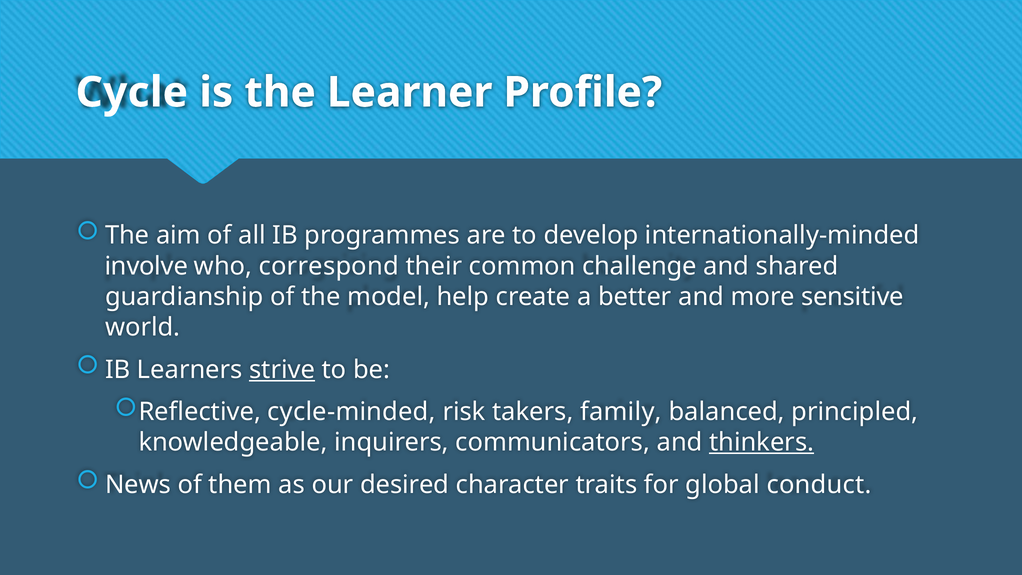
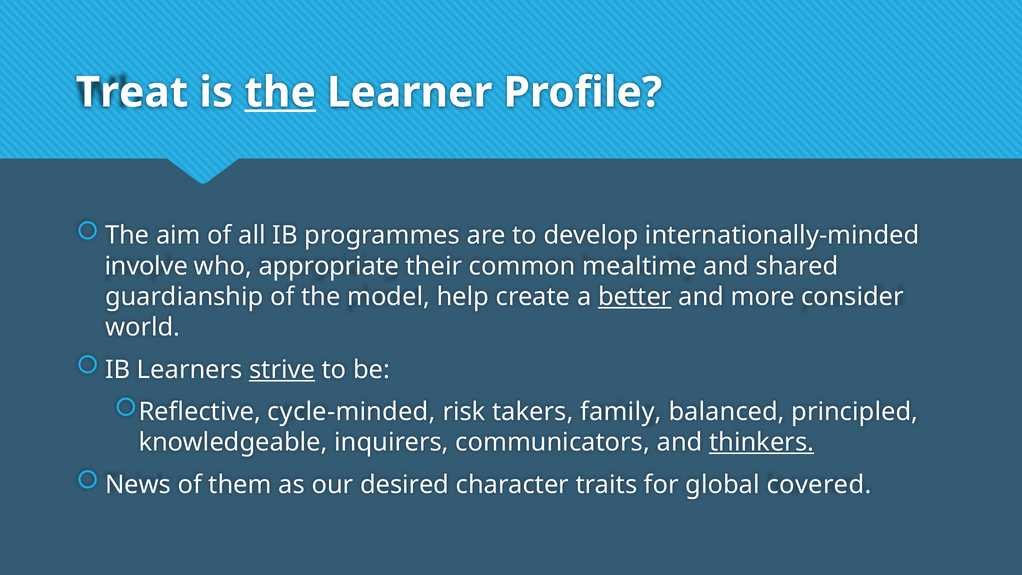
Cycle: Cycle -> Treat (132, 92)
the underline: none -> present (280, 92)
correspond: correspond -> appropriate (329, 266)
challenge: challenge -> mealtime (639, 266)
better underline: none -> present (635, 297)
sensitive: sensitive -> consider (852, 297)
conduct: conduct -> covered (819, 485)
